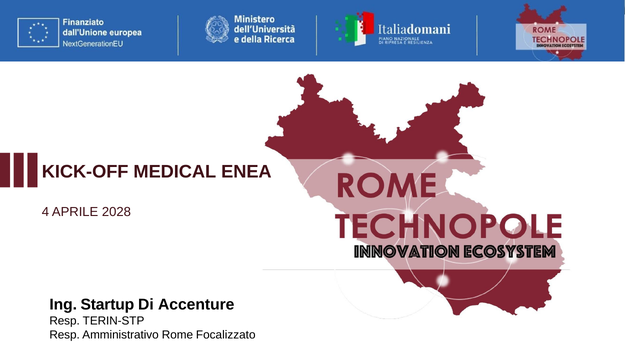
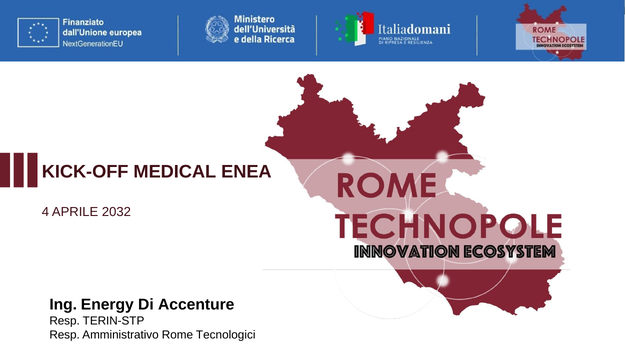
2028: 2028 -> 2032 (116, 212)
Startup: Startup -> Energy (107, 305)
Focalizzato: Focalizzato -> Tecnologici (226, 336)
